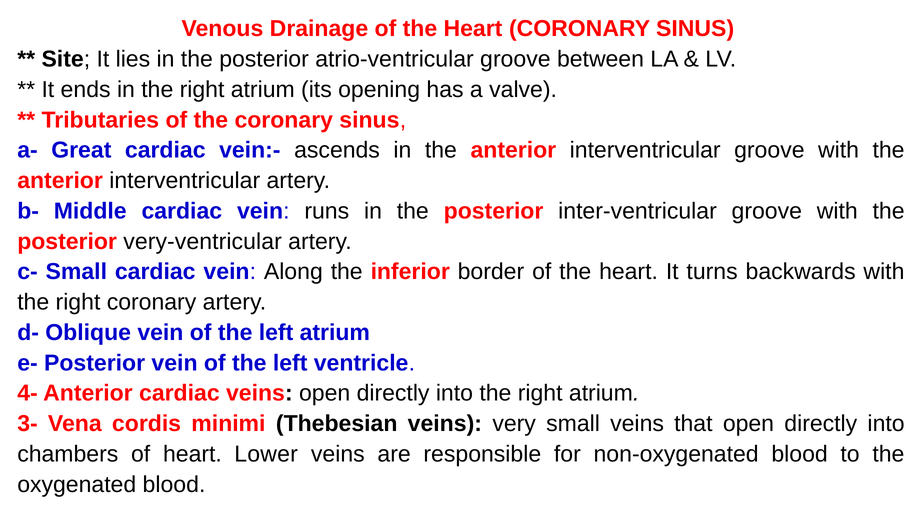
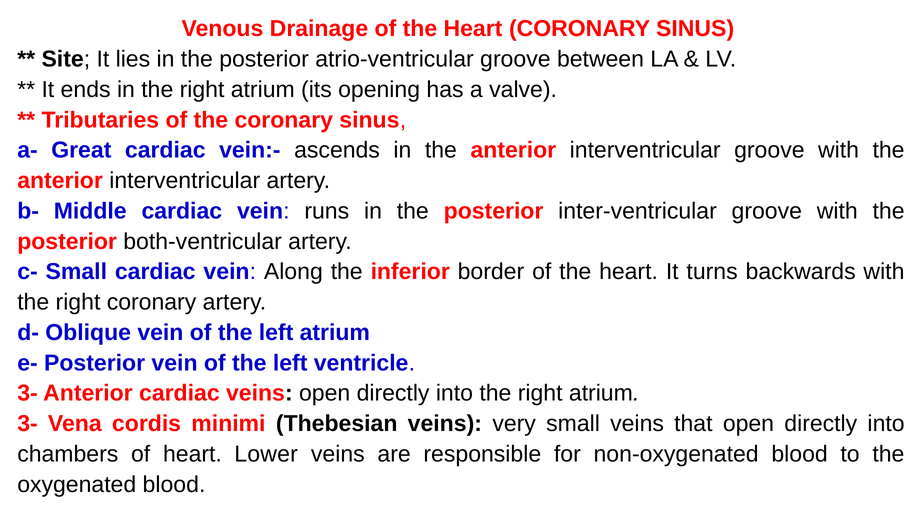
very-ventricular: very-ventricular -> both-ventricular (203, 242)
4-: 4- -> 3- (28, 393)
